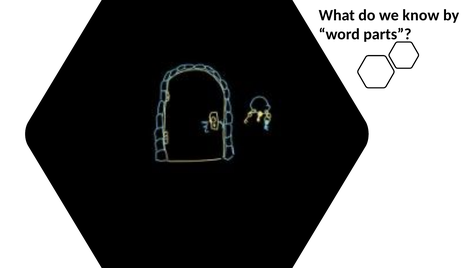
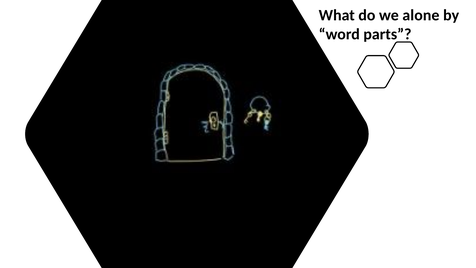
know: know -> alone (421, 15)
